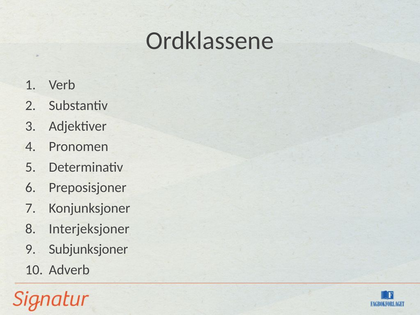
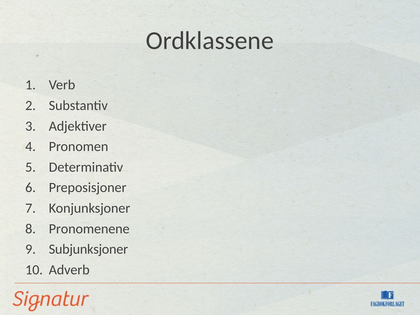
Interjeksjoner: Interjeksjoner -> Pronomenene (89, 229)
